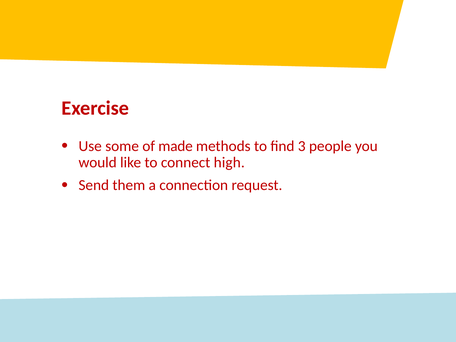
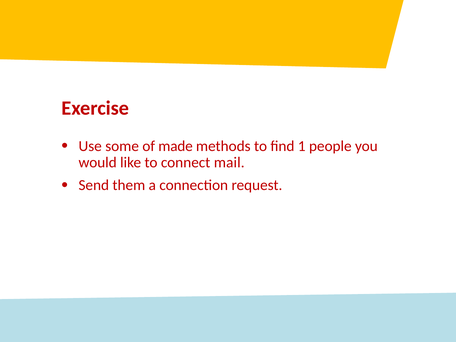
3: 3 -> 1 (302, 146)
high: high -> mail (229, 162)
